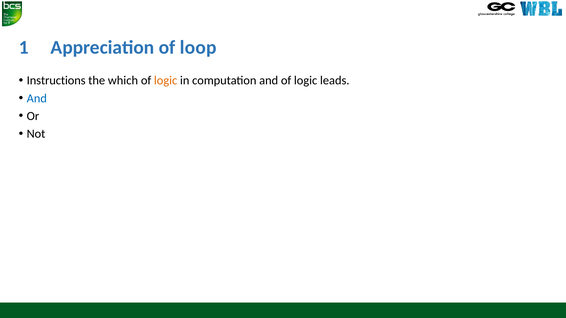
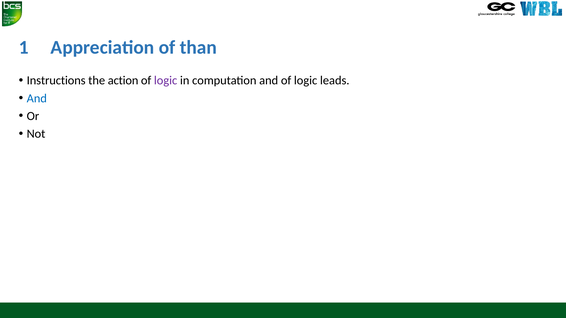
loop: loop -> than (198, 48)
which: which -> action (123, 81)
logic colour: orange -> purple (166, 81)
